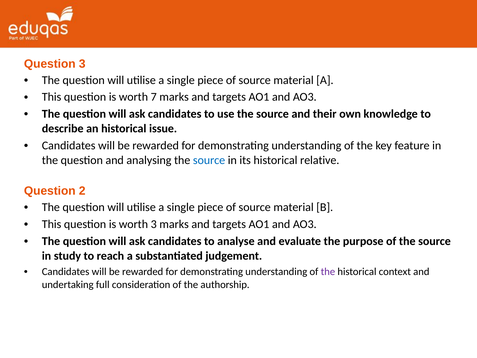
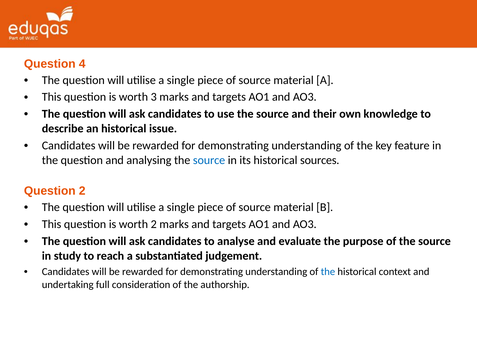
Question 3: 3 -> 4 (82, 64)
7: 7 -> 3 (154, 97)
relative: relative -> sources (320, 160)
worth 3: 3 -> 2 (154, 224)
the colour: purple -> blue (328, 271)
